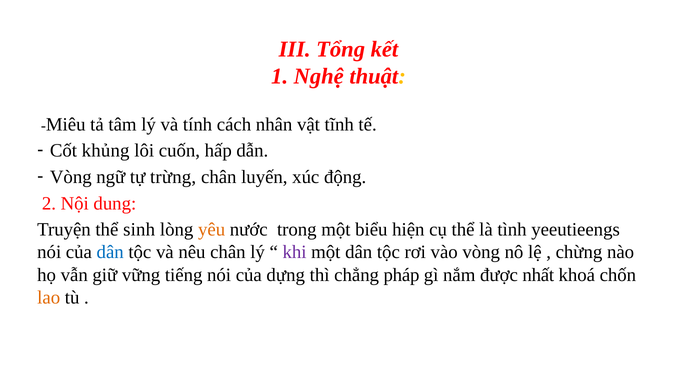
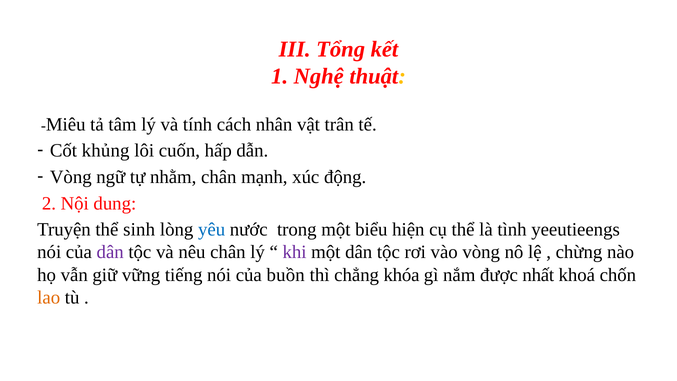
tĩnh: tĩnh -> trân (339, 124)
trừng: trừng -> nhằm (173, 177)
luyến: luyến -> mạnh (264, 177)
yêu colour: orange -> blue (212, 230)
dân colour: blue -> purple (110, 252)
dựng: dựng -> buồn (286, 275)
pháp: pháp -> khóa (402, 275)
